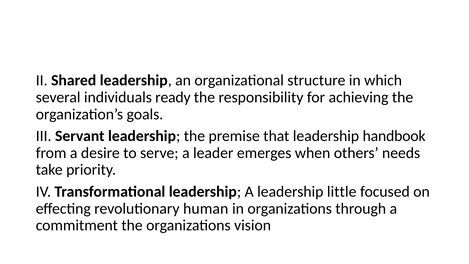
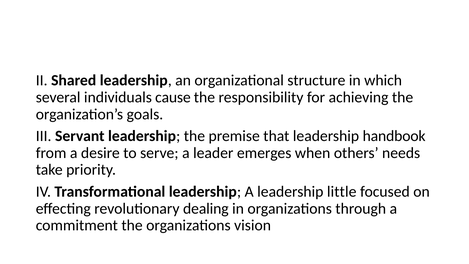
ready: ready -> cause (173, 97)
human: human -> dealing (206, 208)
